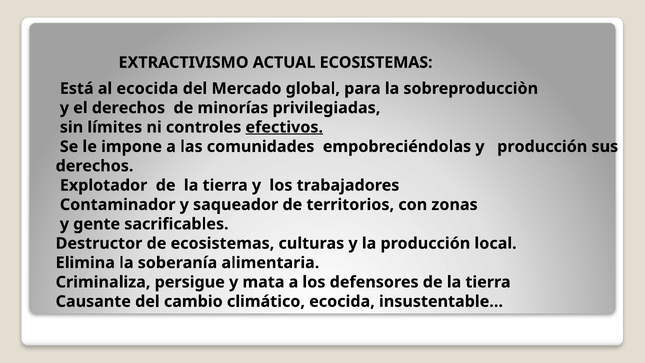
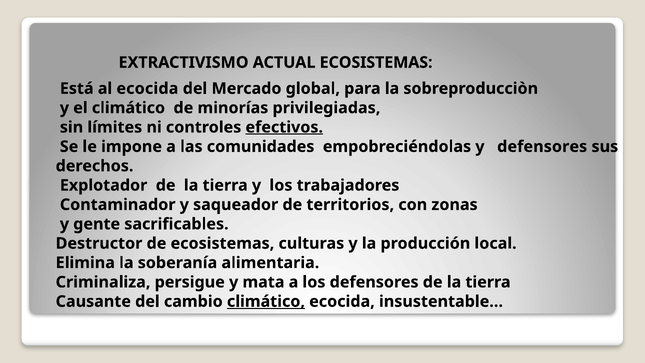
el derechos: derechos -> climático (128, 108)
y producción: producción -> defensores (542, 147)
climático underline: none -> present (266, 301)
